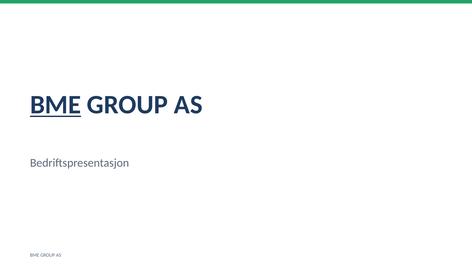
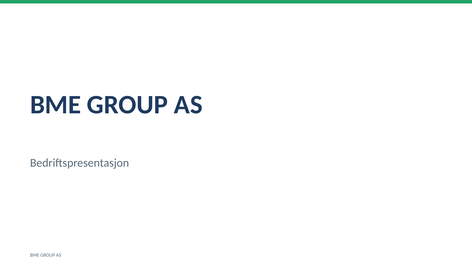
BME underline: present -> none (56, 105)
